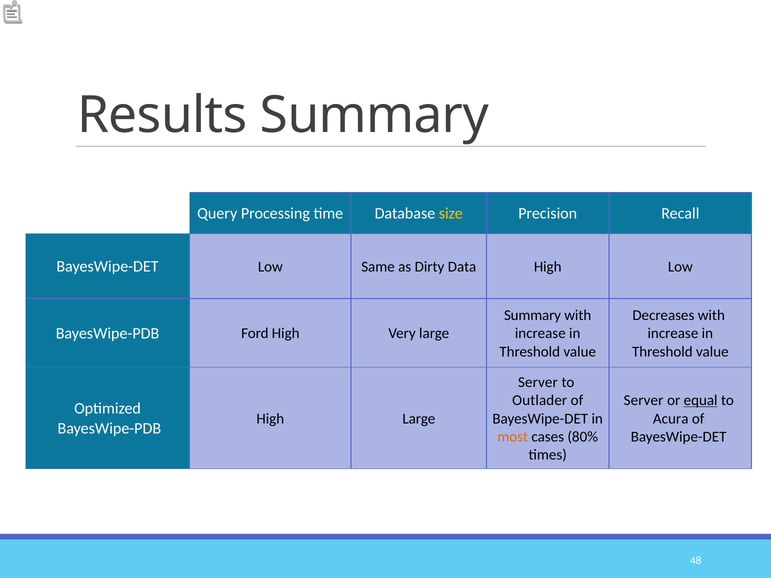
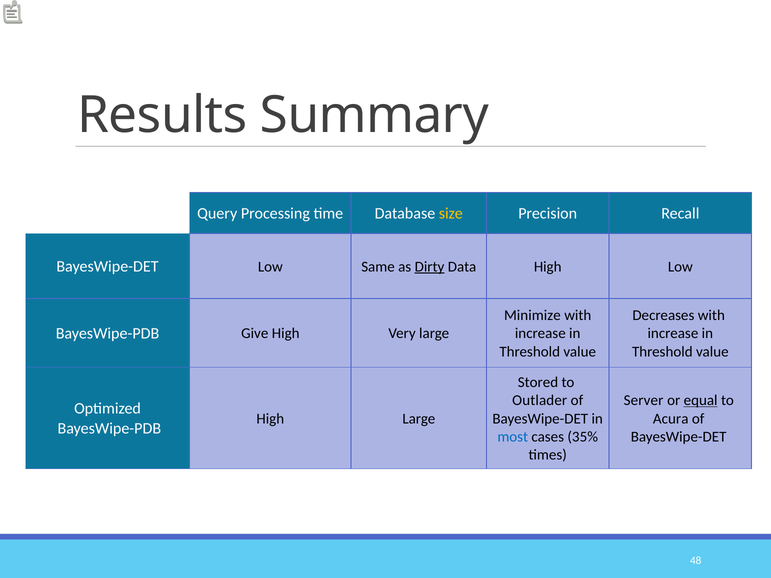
Dirty underline: none -> present (430, 267)
Summary: Summary -> Minimize (532, 315)
Ford: Ford -> Give (255, 334)
Server: Server -> Stored (538, 382)
most colour: orange -> blue (513, 437)
80%: 80% -> 35% (583, 437)
